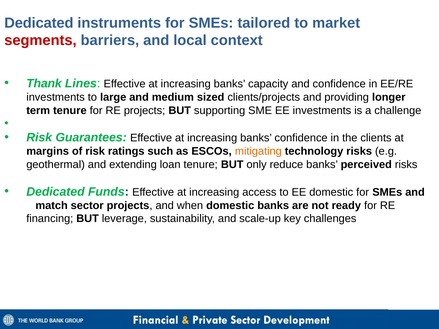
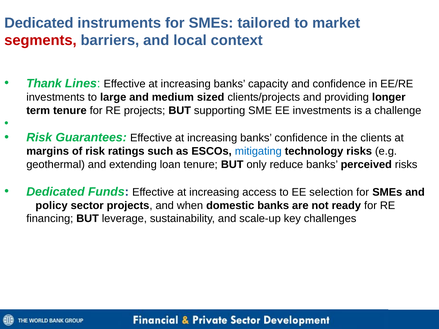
mitigating colour: orange -> blue (258, 151)
EE domestic: domestic -> selection (331, 192)
match: match -> policy (52, 206)
